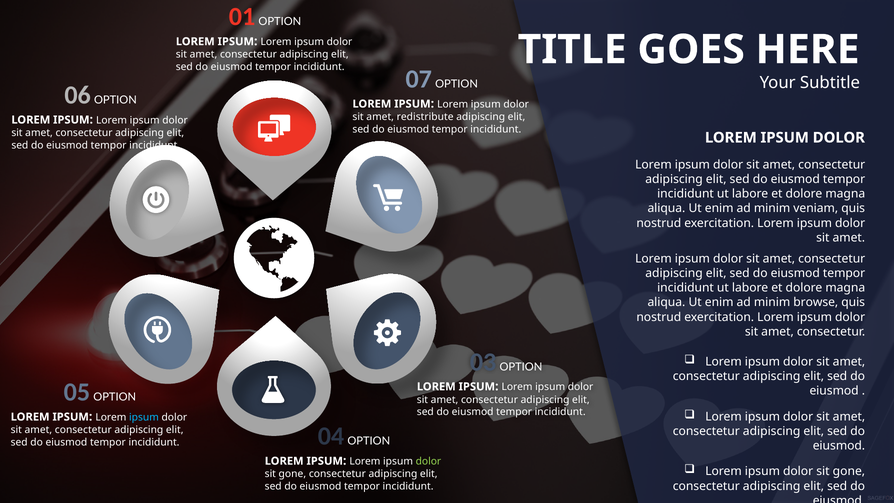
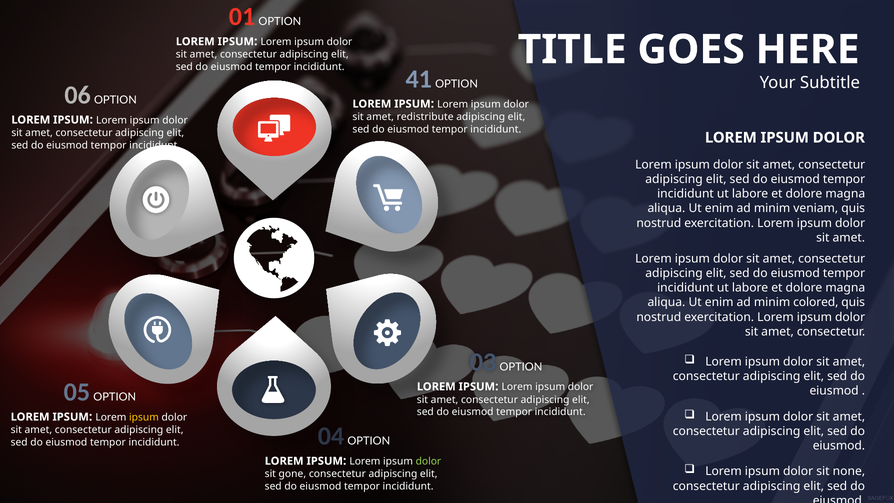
07: 07 -> 41 (419, 79)
browse: browse -> colored (816, 302)
ipsum colour: light blue -> yellow (144, 417)
gone: gone -> none (849, 471)
